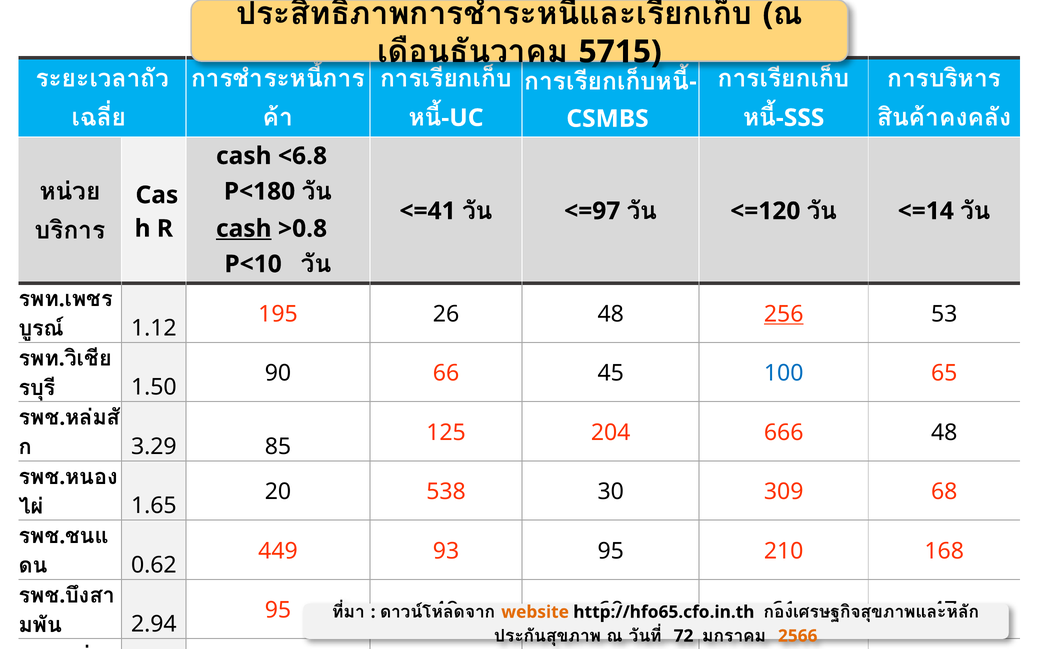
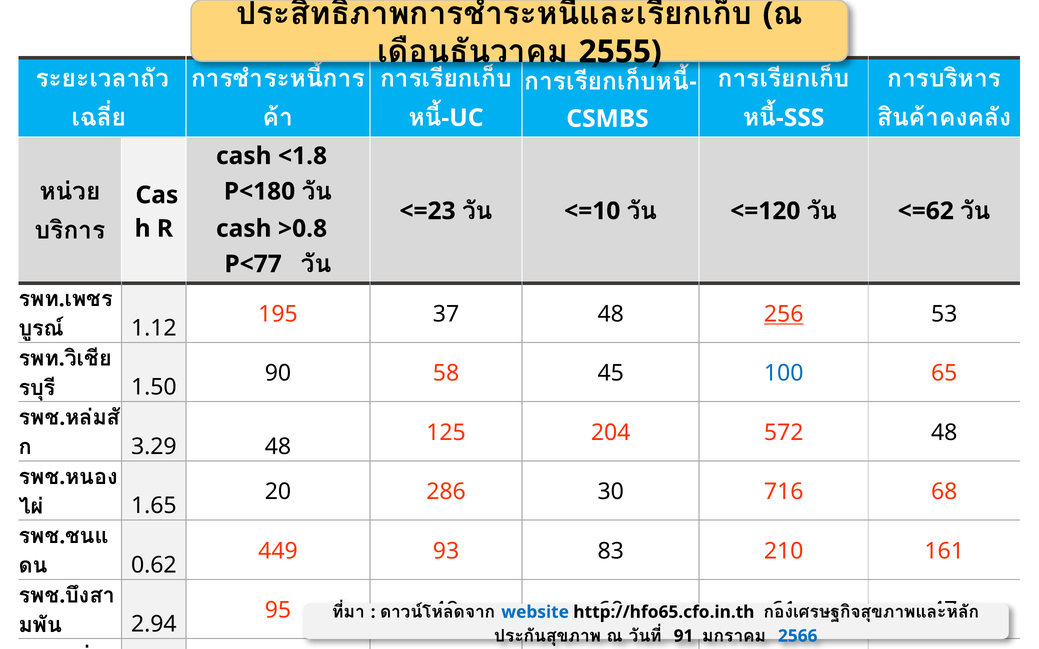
5715: 5715 -> 2555 (620, 52)
<6.8: <6.8 -> <1.8 (303, 156)
<=41: <=41 -> <=23 (428, 211)
<=97: <=97 -> <=10 (592, 211)
<=14: <=14 -> <=62 (926, 211)
cash underline: present -> none (244, 229)
P<10: P<10 -> P<77 (253, 264)
26: 26 -> 37 (446, 314)
66: 66 -> 58 (446, 374)
666: 666 -> 572 (784, 433)
85: 85 -> 48 (278, 447)
538: 538 -> 286 (446, 492)
309: 309 -> 716 (784, 492)
93 95: 95 -> 83 (611, 551)
210 168: 168 -> 161 (944, 551)
website colour: orange -> blue (535, 612)
72: 72 -> 91 (684, 636)
2566 colour: orange -> blue (798, 636)
